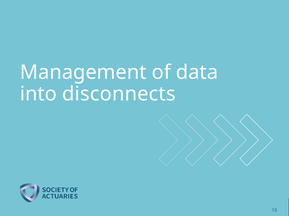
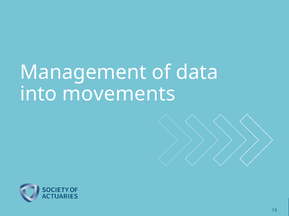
disconnects: disconnects -> movements (119, 94)
